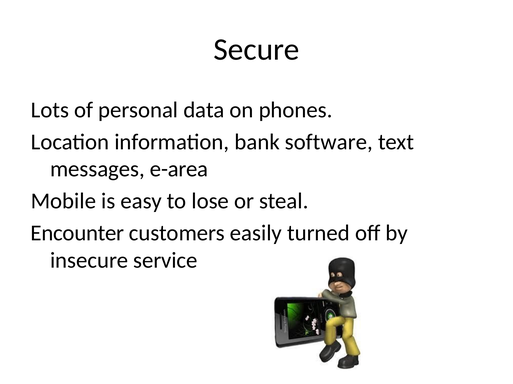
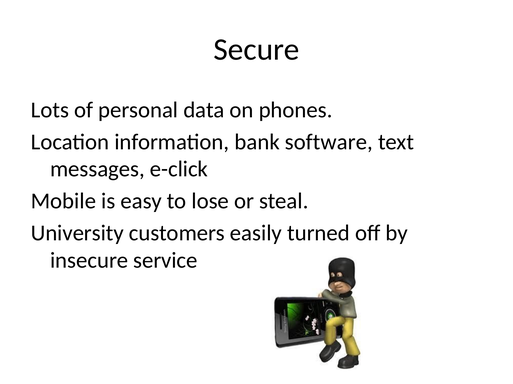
e-area: e-area -> e-click (179, 169)
Encounter: Encounter -> University (77, 233)
